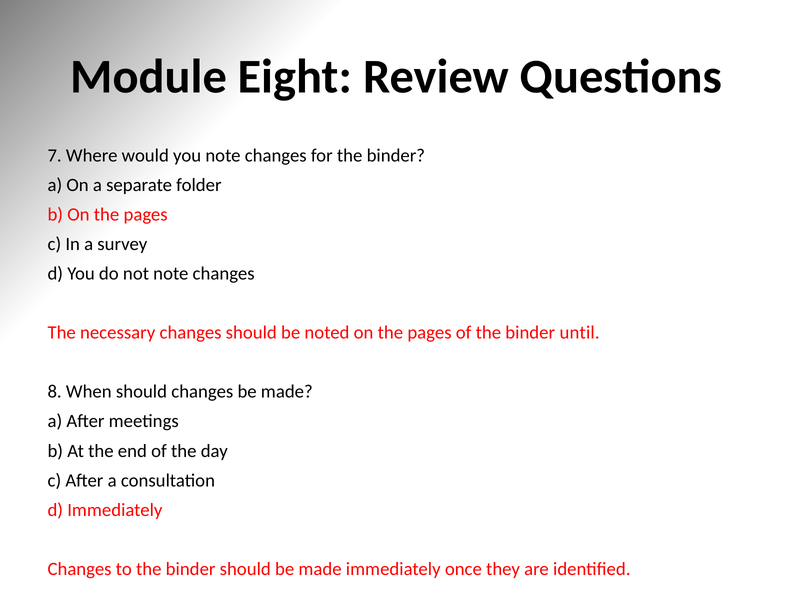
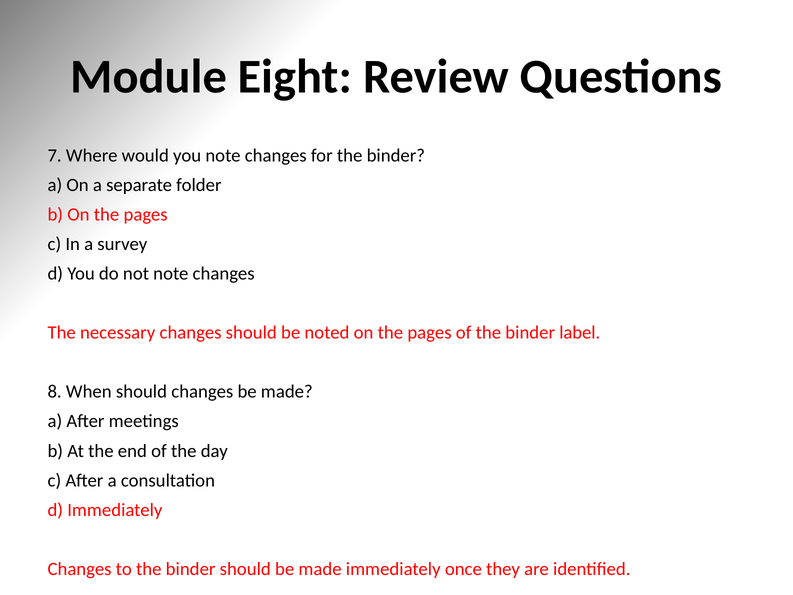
until: until -> label (580, 332)
